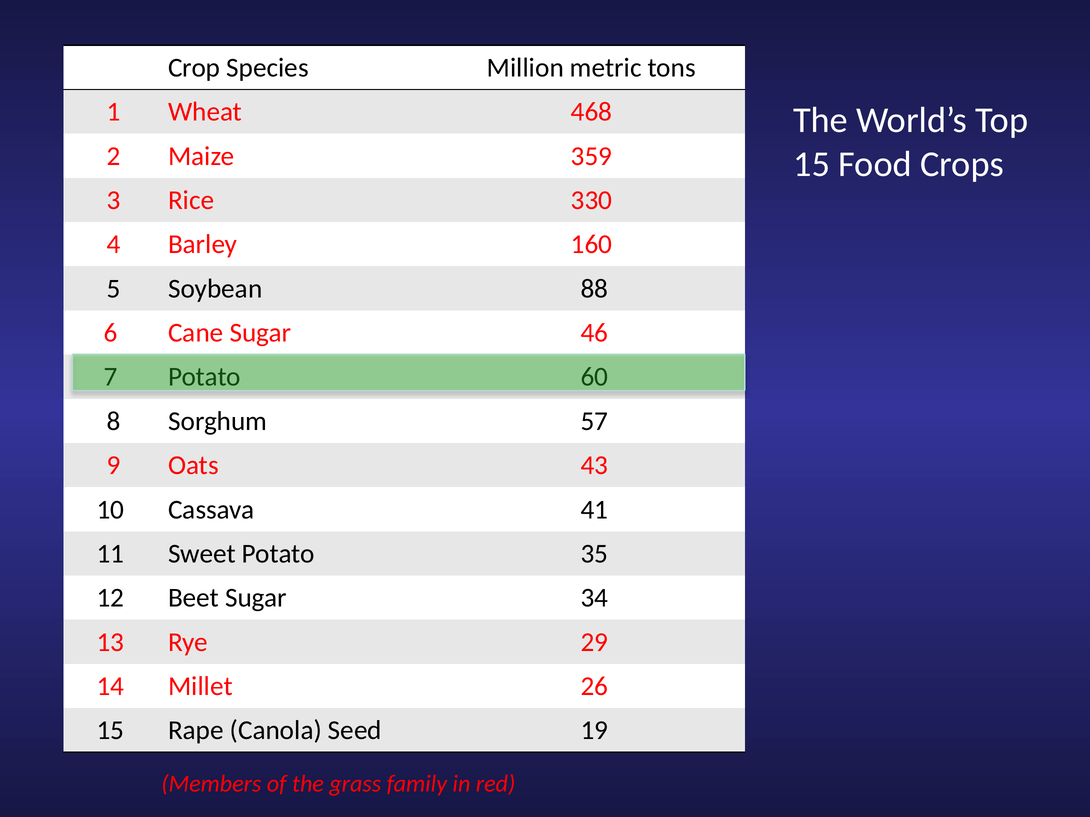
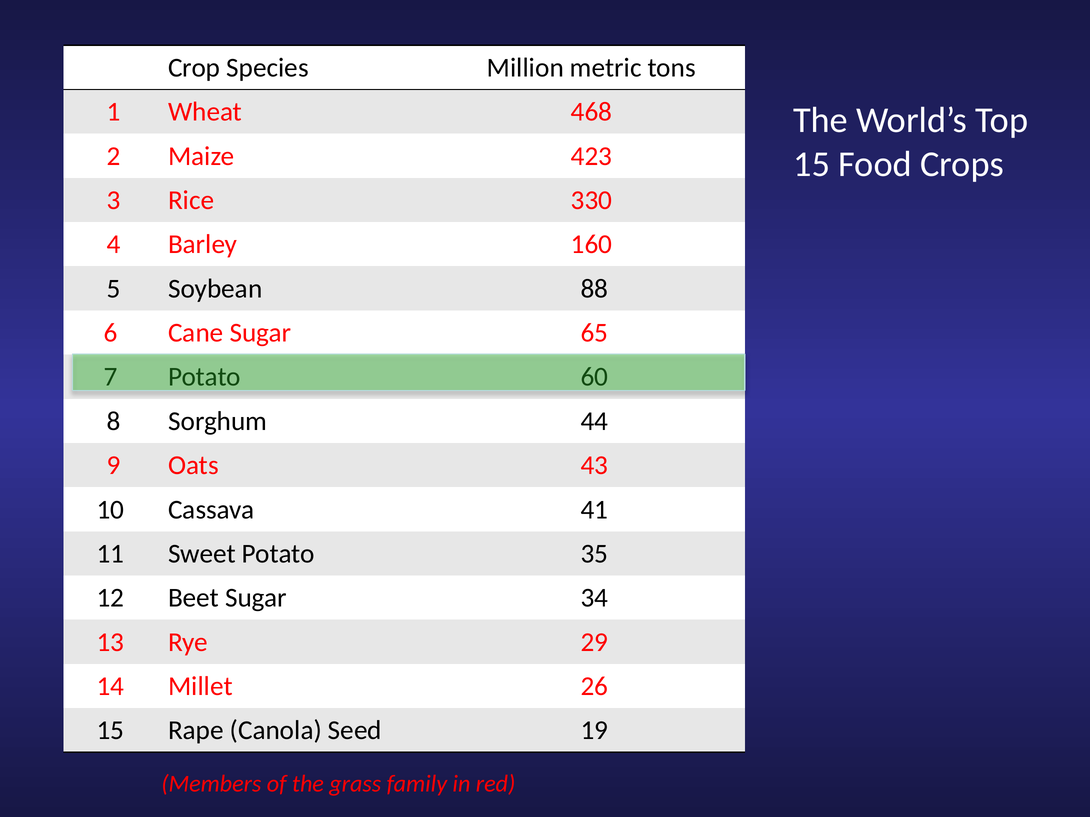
359: 359 -> 423 (591, 156)
46: 46 -> 65 (594, 333)
57: 57 -> 44 (594, 421)
